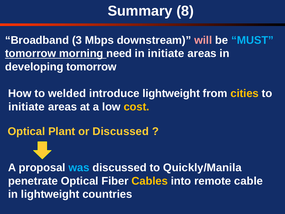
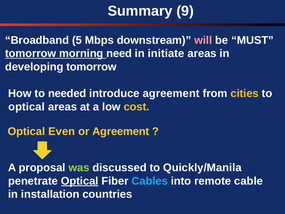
8: 8 -> 9 (185, 11)
3: 3 -> 5 (77, 40)
MUST colour: light blue -> white (253, 40)
welded: welded -> needed (67, 93)
introduce lightweight: lightweight -> agreement (171, 93)
initiate: initiate -> optical (27, 107)
Plant: Plant -> Even (62, 131)
or Discussed: Discussed -> Agreement (121, 131)
was colour: light blue -> light green (79, 167)
Optical underline: none -> present (80, 181)
Cables colour: yellow -> light blue (150, 181)
in lightweight: lightweight -> installation (50, 194)
